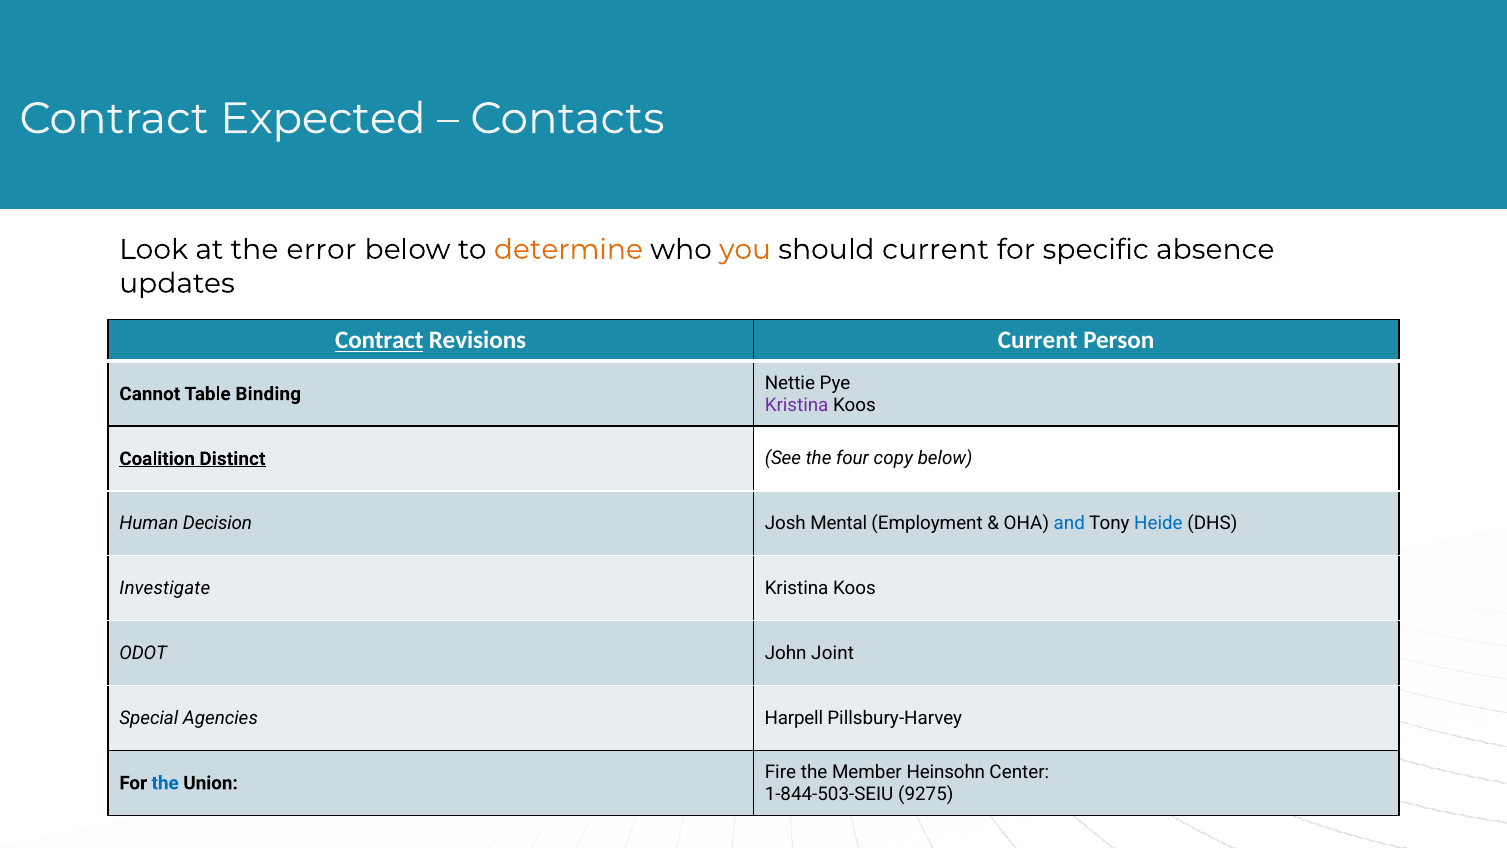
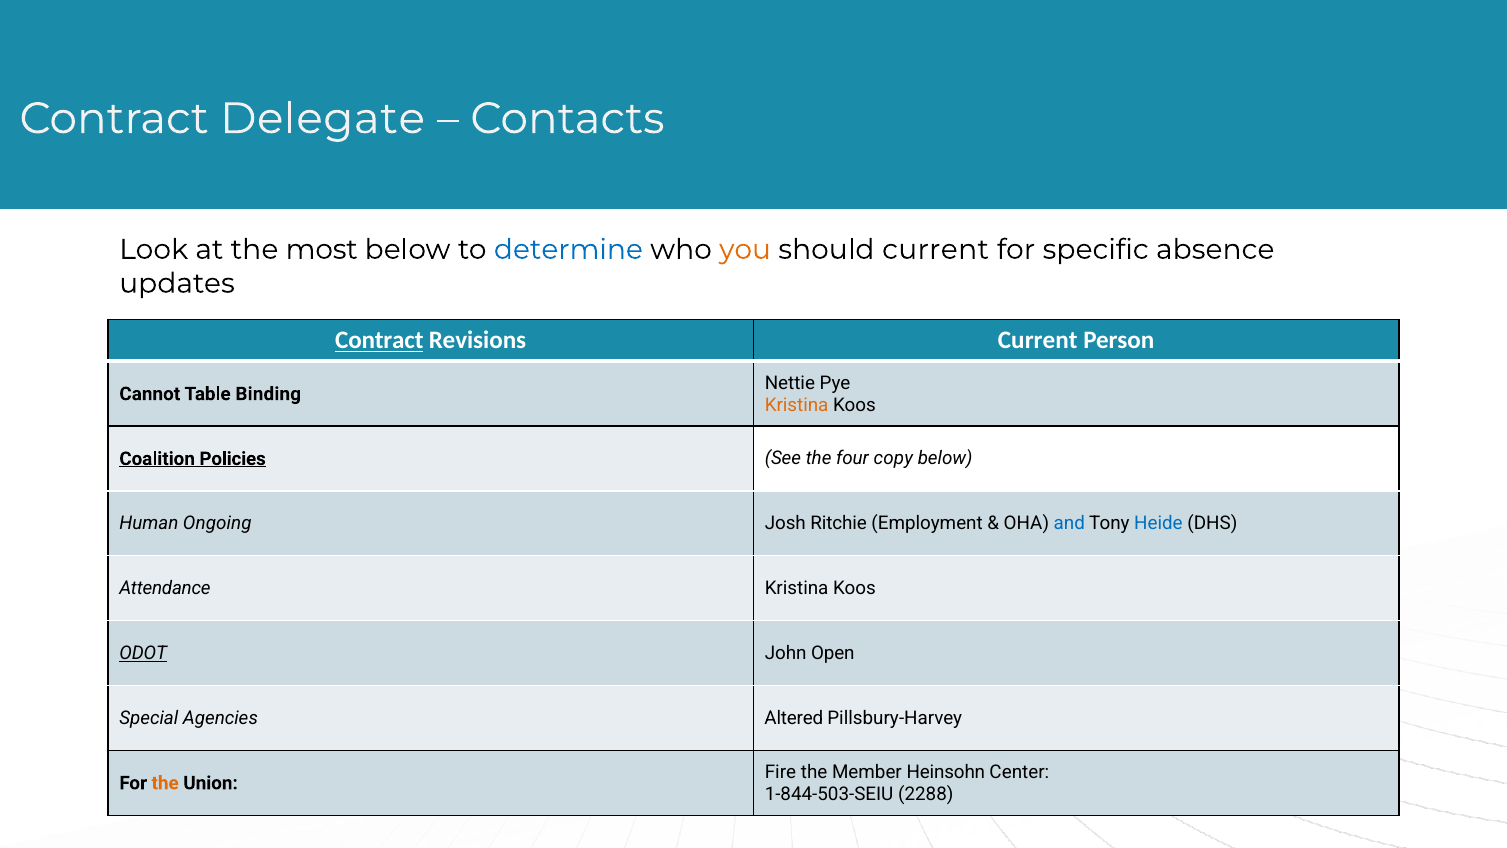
Expected: Expected -> Delegate (323, 119)
error: error -> most (322, 249)
determine colour: orange -> blue (568, 249)
Kristina colour: purple -> orange (797, 405)
Distinct: Distinct -> Policies (233, 459)
Decision: Decision -> Ongoing (217, 523)
Mental: Mental -> Ritchie (839, 523)
Investigate: Investigate -> Attendance (165, 588)
ODOT underline: none -> present (143, 653)
Joint: Joint -> Open (833, 653)
Harpell: Harpell -> Altered (794, 718)
the colour: blue -> orange (165, 783)
9275: 9275 -> 2288 (926, 794)
